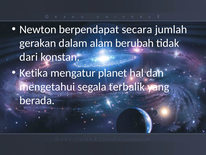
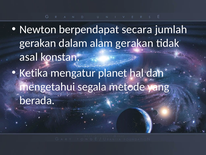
alam berubah: berubah -> gerakan (134, 43)
dari: dari -> asal (29, 57)
terbalik: terbalik -> metode (127, 86)
